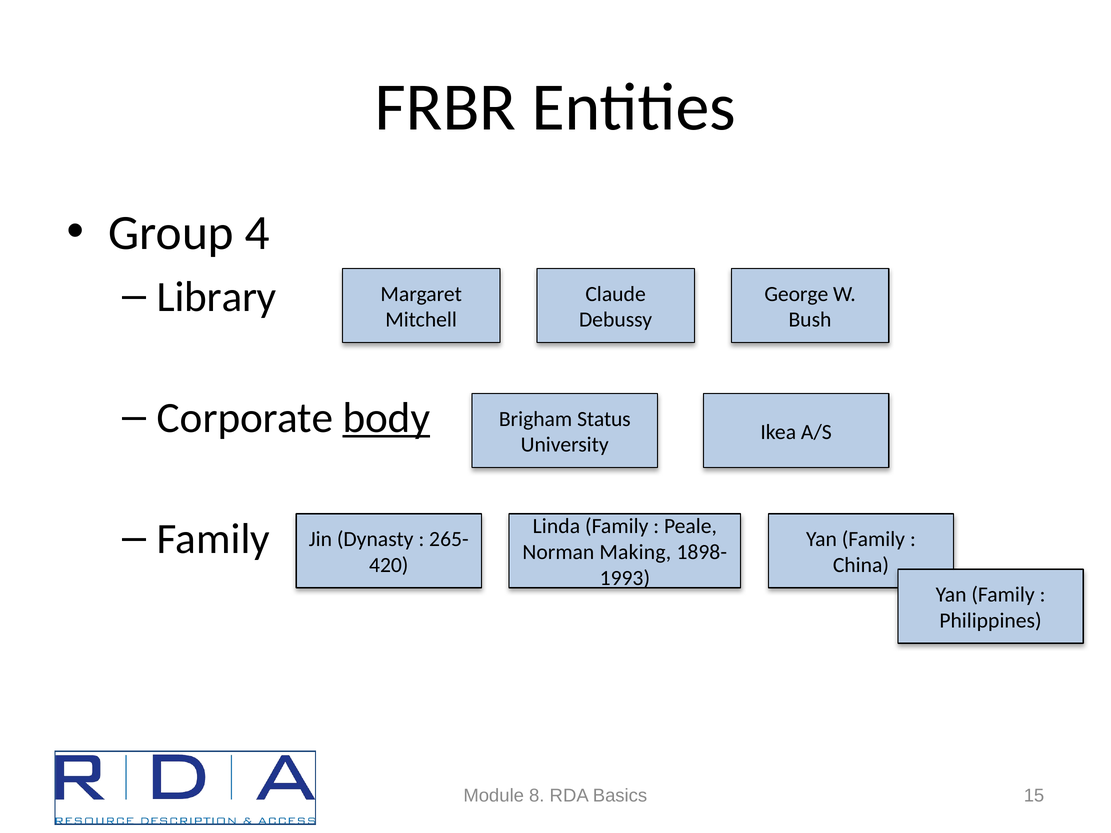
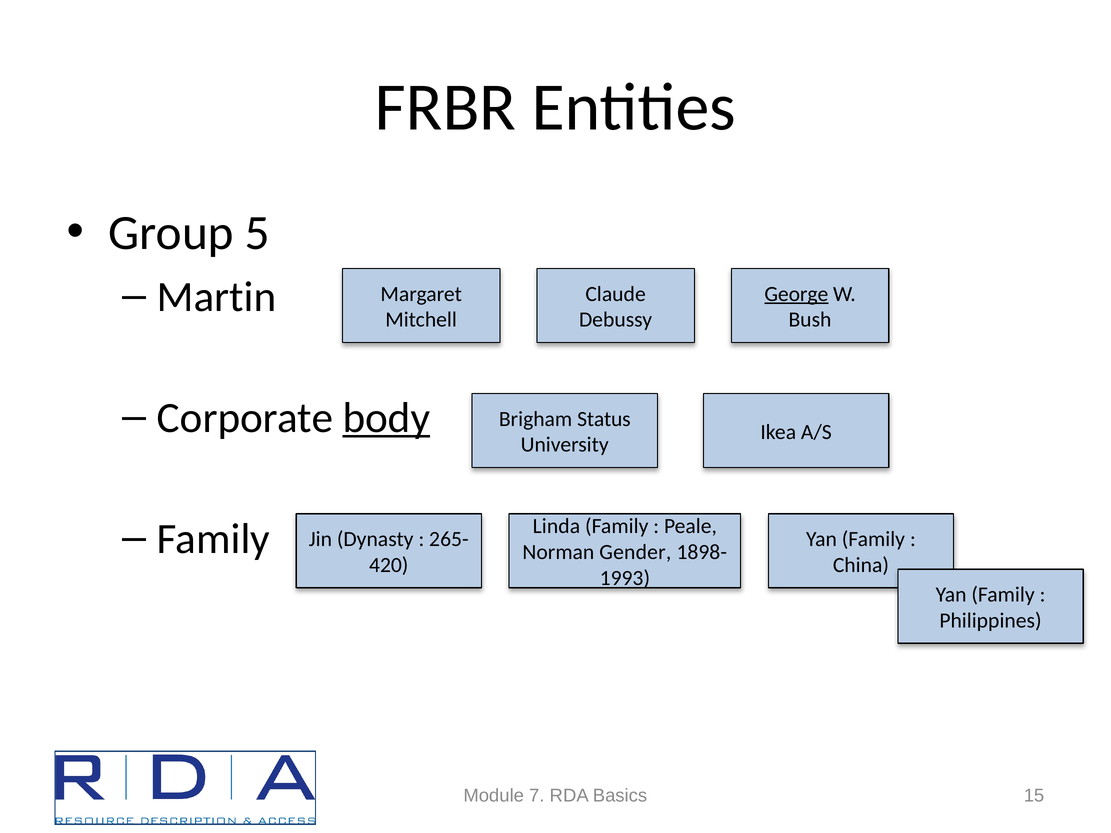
4: 4 -> 5 (257, 233)
Library: Library -> Martin (217, 297)
George underline: none -> present (796, 294)
Making: Making -> Gender (635, 552)
8: 8 -> 7 (537, 796)
